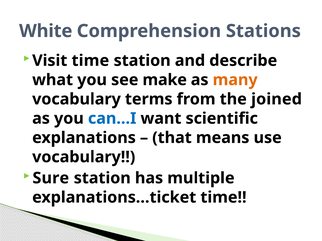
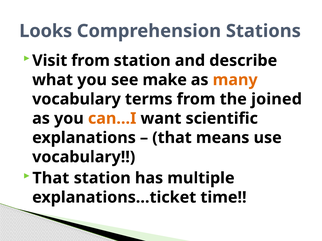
White: White -> Looks (46, 31)
Visit time: time -> from (91, 61)
can…I colour: blue -> orange (112, 119)
Sure: Sure -> That (51, 178)
